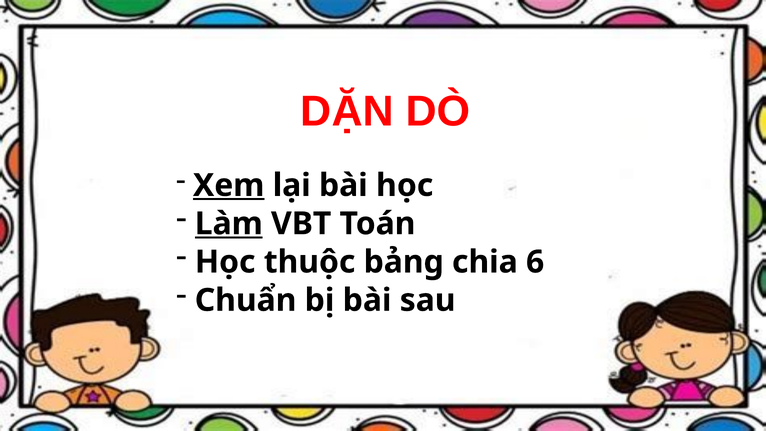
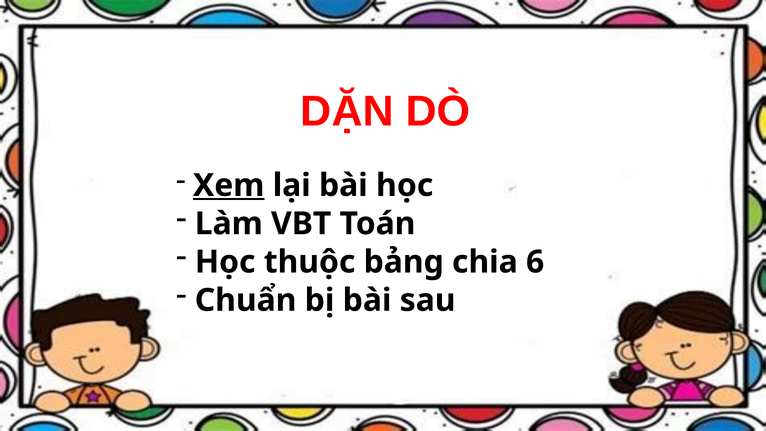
Làm underline: present -> none (229, 224)
